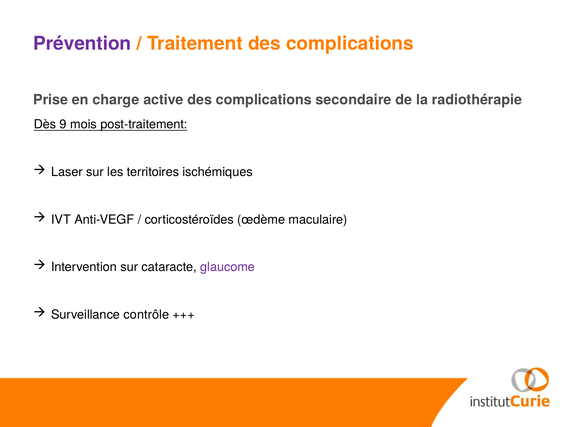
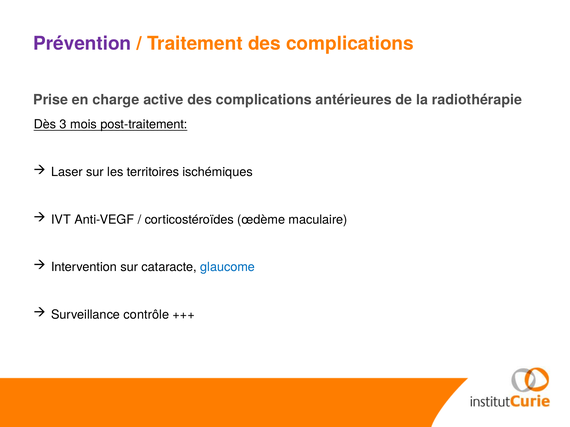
secondaire: secondaire -> antérieures (354, 100)
9: 9 -> 3 (63, 125)
glaucome colour: purple -> blue (228, 267)
